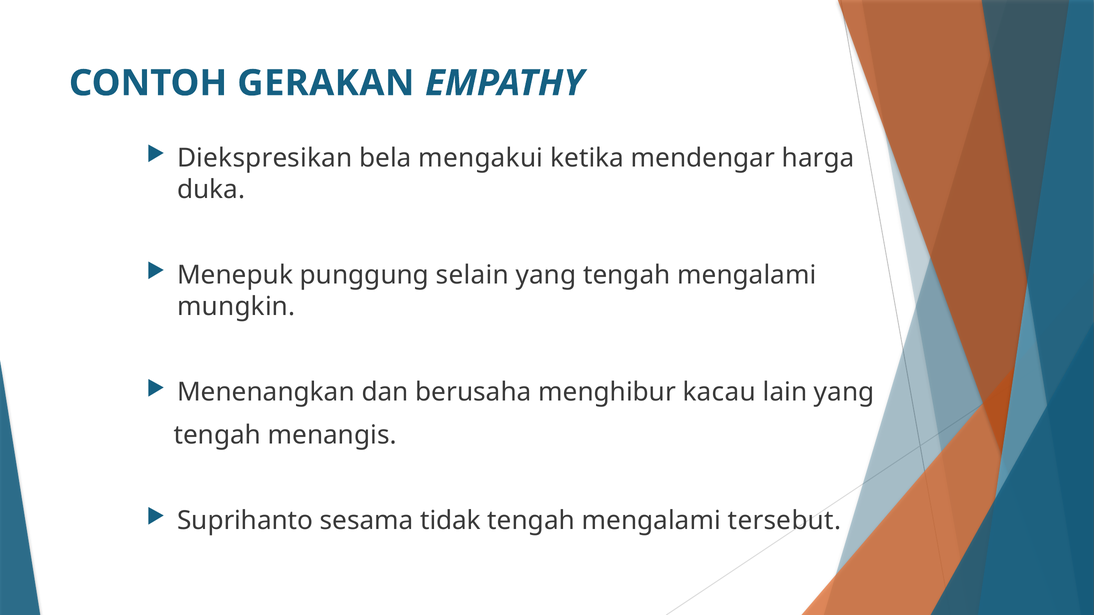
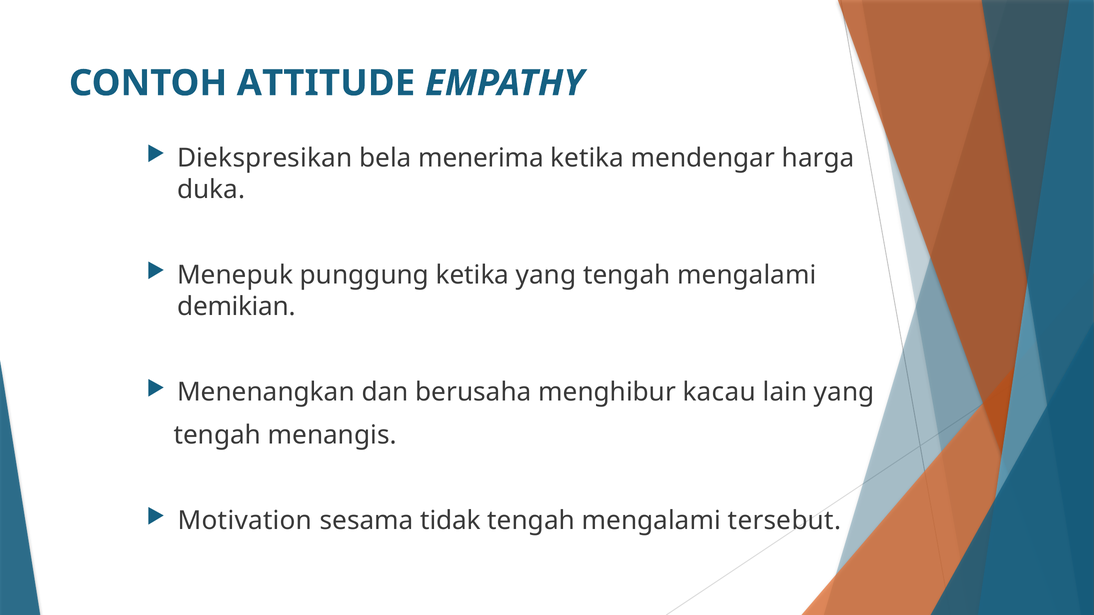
GERAKAN: GERAKAN -> ATTITUDE (326, 83)
mengakui: mengakui -> menerima (481, 158)
punggung selain: selain -> ketika (473, 275)
mungkin: mungkin -> demikian (237, 307)
Suprihanto: Suprihanto -> Motivation (245, 521)
